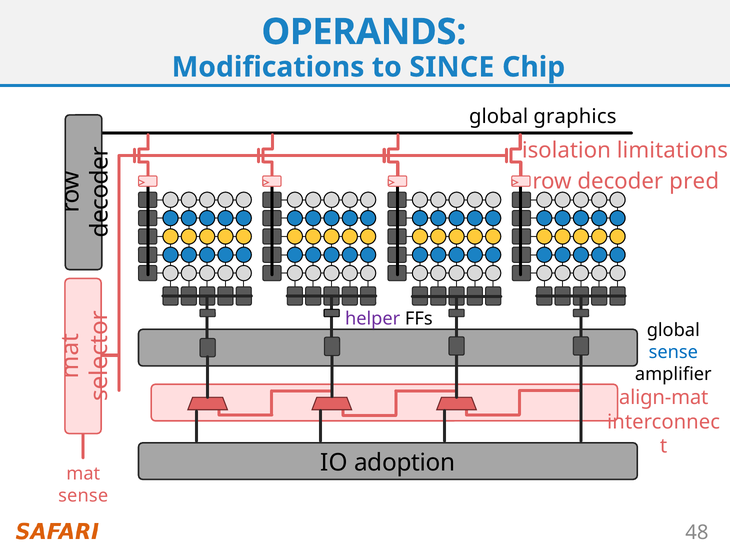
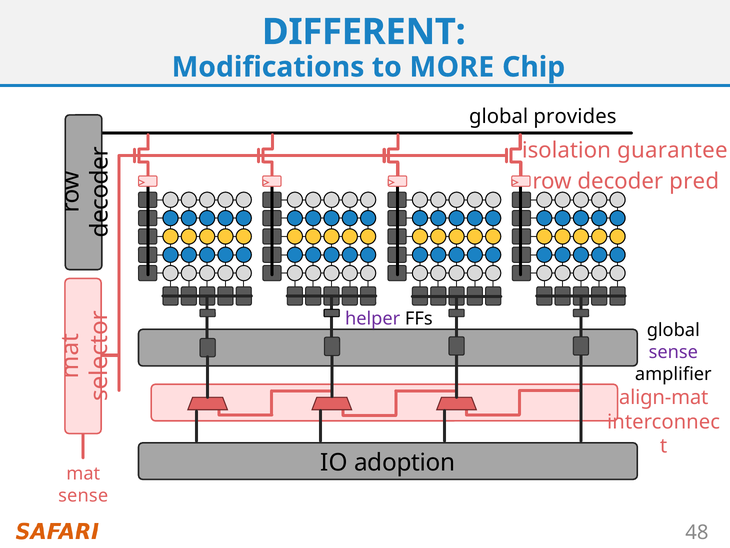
OPERANDS: OPERANDS -> DIFFERENT (364, 32)
SINCE: SINCE -> MORE (452, 67)
graphics: graphics -> provides (575, 116)
limitations: limitations -> guarantee (672, 150)
sense colour: blue -> purple (673, 352)
